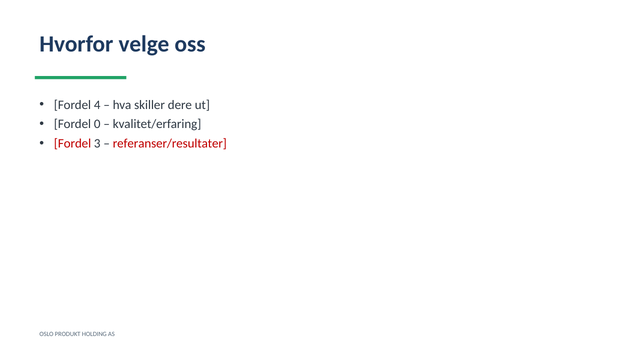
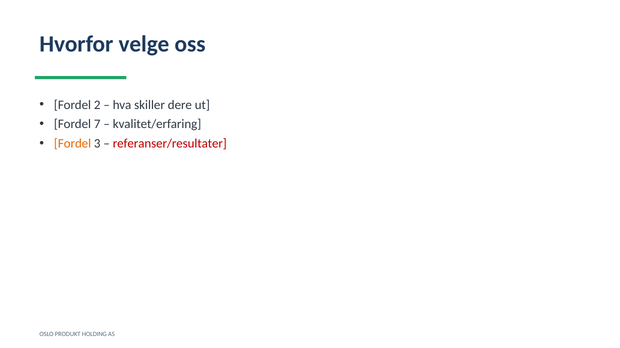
4: 4 -> 2 (97, 105)
0: 0 -> 7 (97, 124)
Fordel colour: red -> orange (73, 144)
